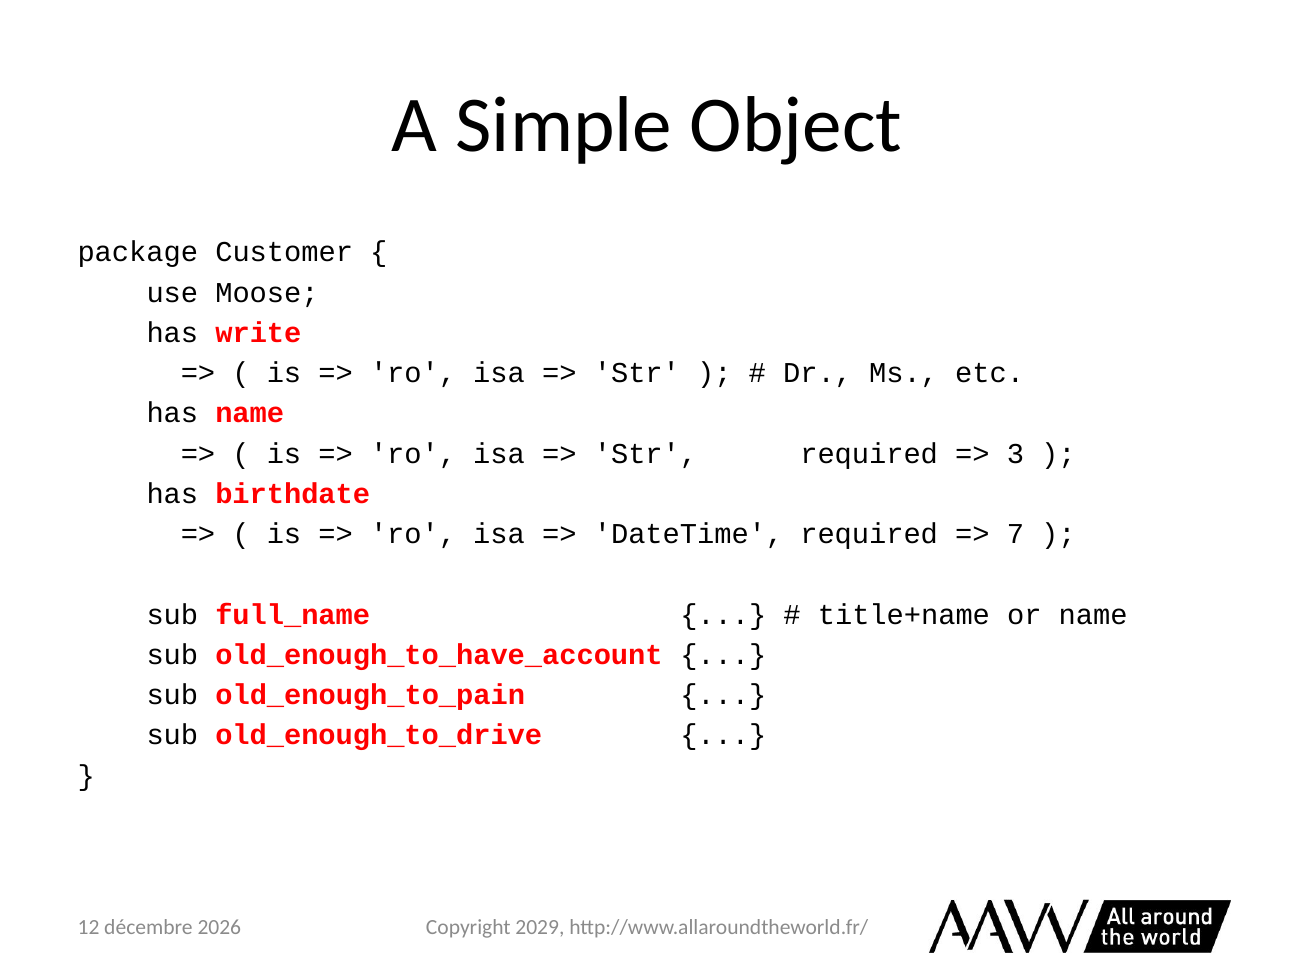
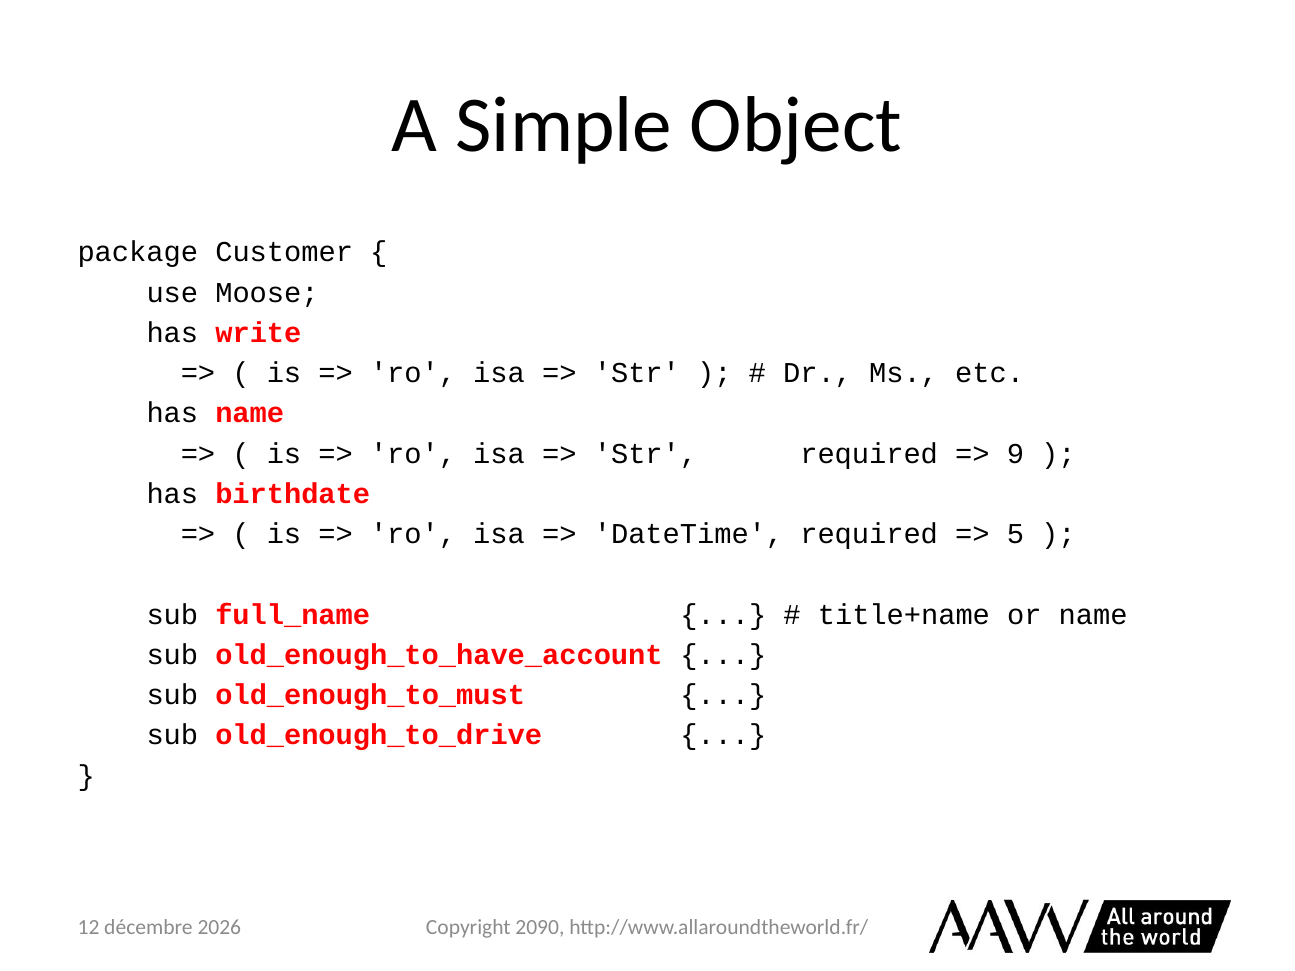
3: 3 -> 9 (1015, 454)
7: 7 -> 5 (1015, 534)
old_enough_to_pain: old_enough_to_pain -> old_enough_to_must (370, 695)
2029: 2029 -> 2090 (540, 927)
